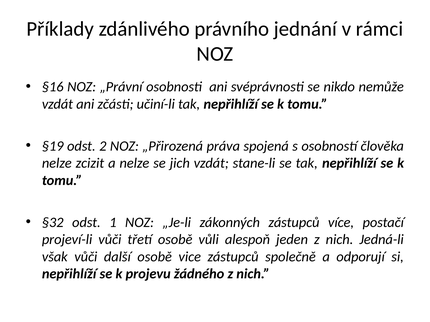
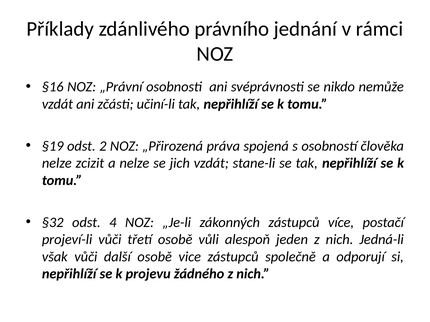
1: 1 -> 4 (113, 223)
